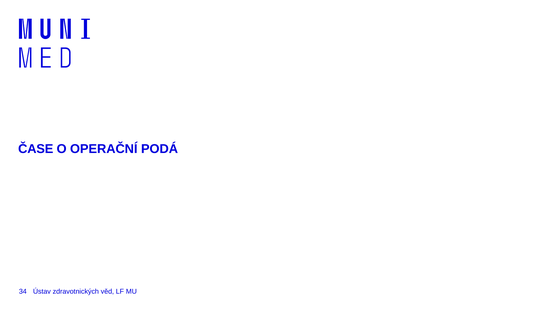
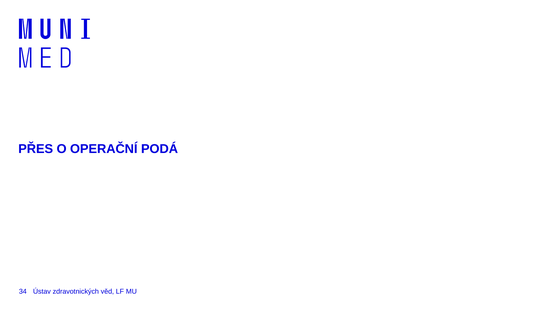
ČASE: ČASE -> PŘES (36, 149)
